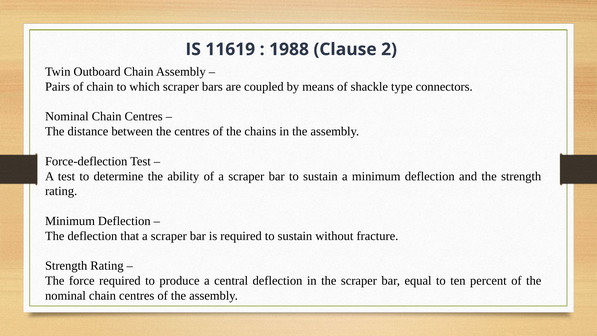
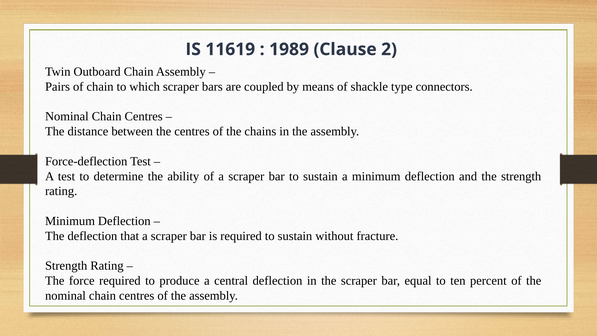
1988: 1988 -> 1989 (289, 49)
